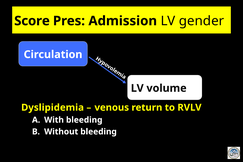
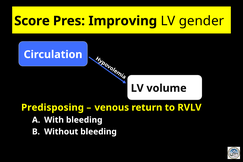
Admission: Admission -> Improving (123, 21)
Dyslipidemia: Dyslipidemia -> Predisposing (53, 108)
